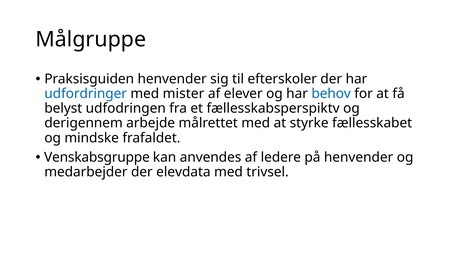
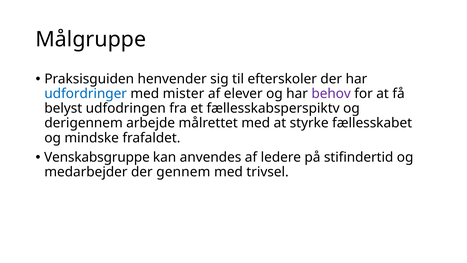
behov colour: blue -> purple (331, 94)
på henvender: henvender -> stifindertid (359, 157)
elevdata: elevdata -> gennem (183, 172)
